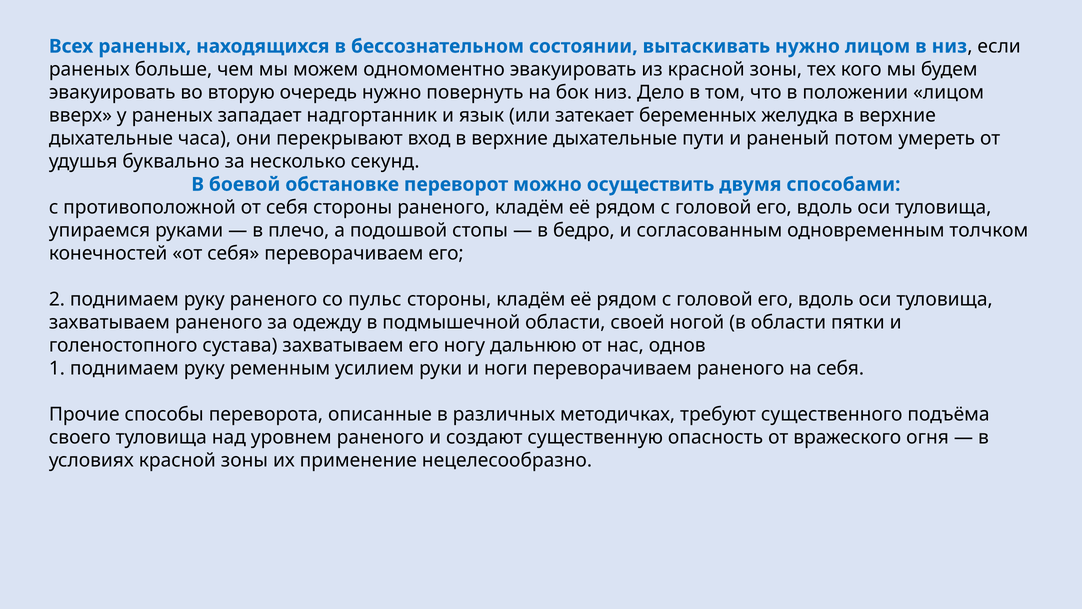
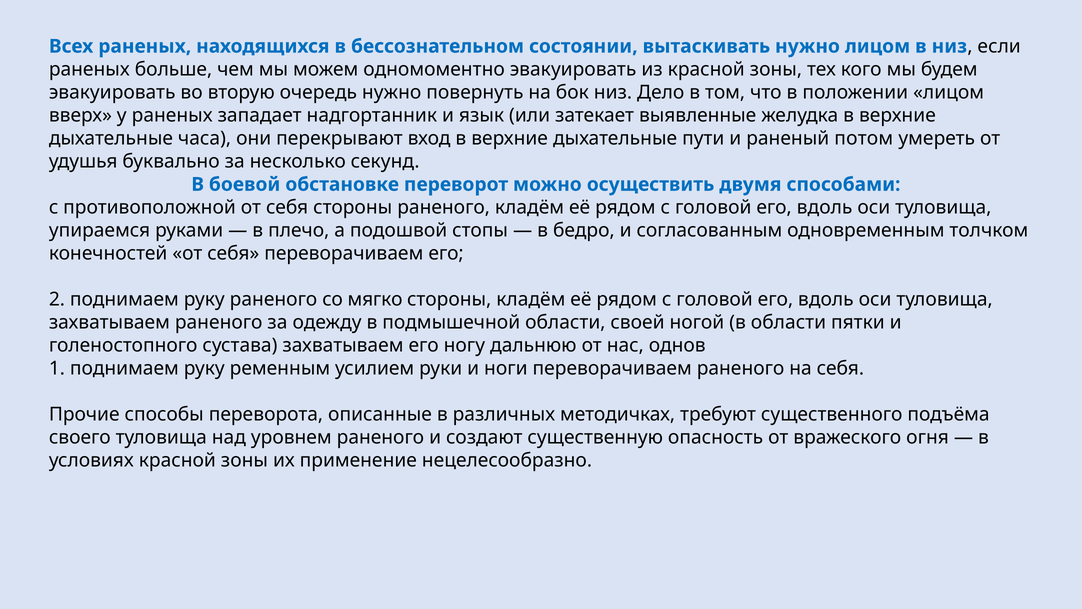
беременных: беременных -> выявленные (698, 115)
пульс: пульс -> мягко (375, 299)
